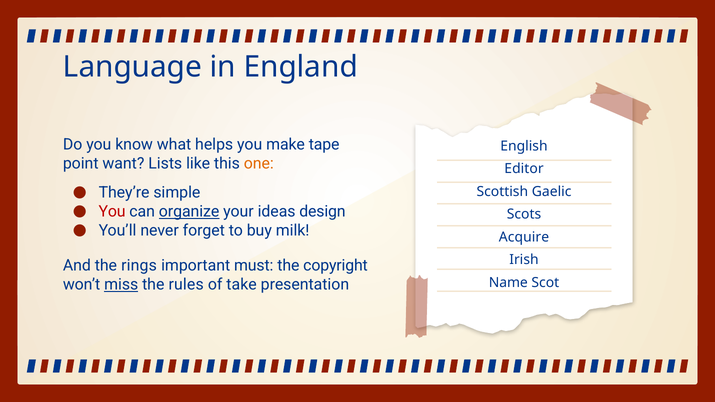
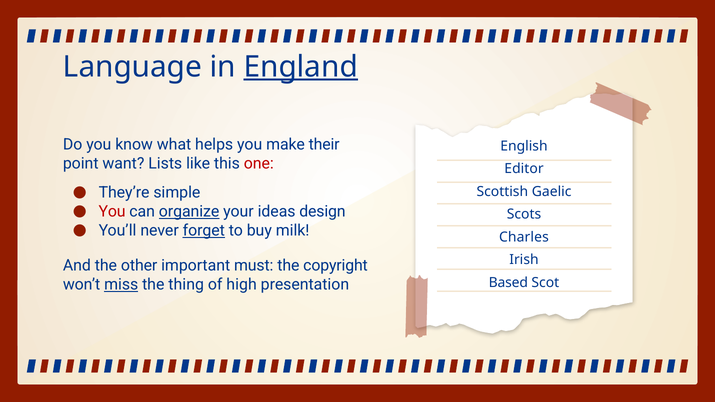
England underline: none -> present (301, 67)
tape: tape -> their (324, 145)
one colour: orange -> red (259, 164)
forget underline: none -> present (204, 231)
Acquire: Acquire -> Charles (524, 237)
rings: rings -> other (139, 266)
rules: rules -> thing (186, 285)
take: take -> high (242, 285)
Name: Name -> Based (508, 283)
